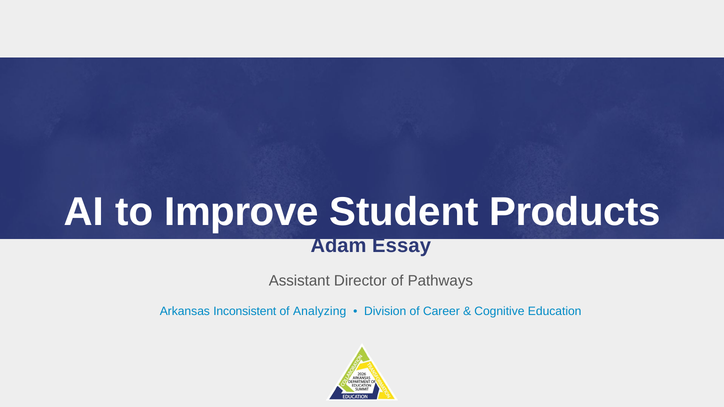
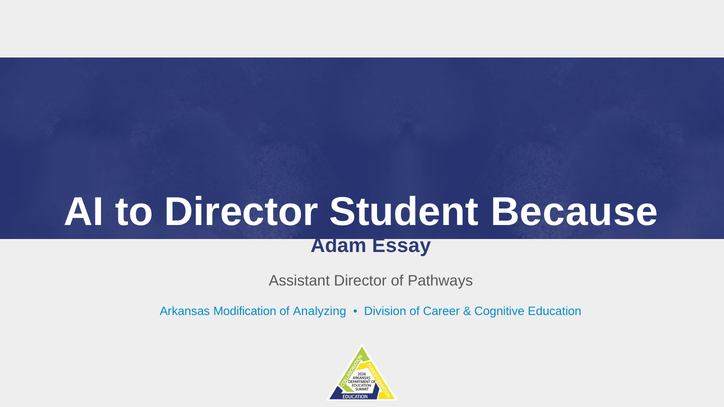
to Improve: Improve -> Director (241, 212)
Products: Products -> Because (574, 212)
Inconsistent: Inconsistent -> Modification (245, 311)
